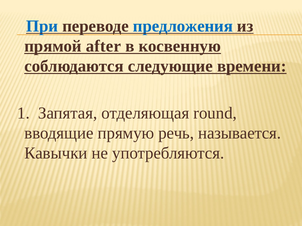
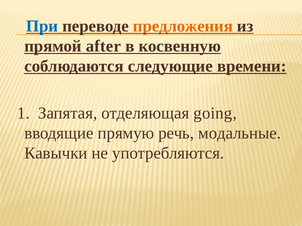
предложения colour: blue -> orange (183, 26)
round: round -> going (215, 113)
называется: называется -> модальные (240, 133)
